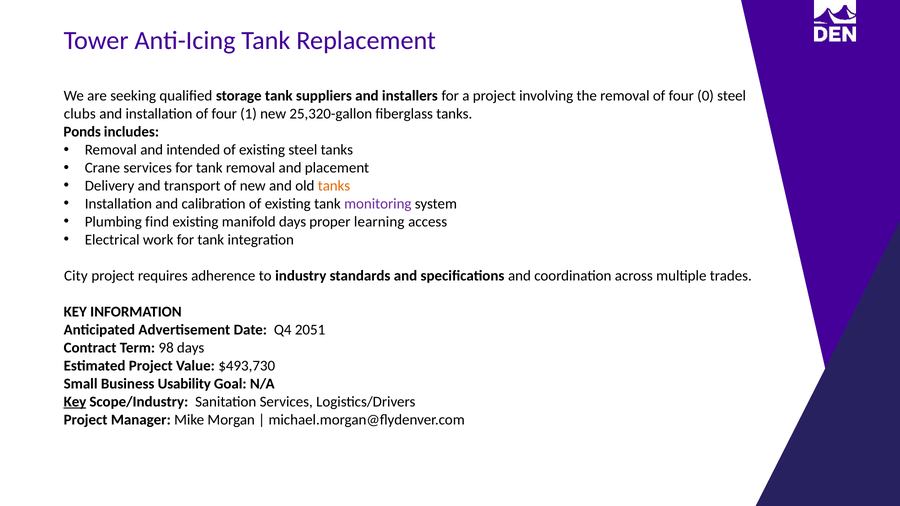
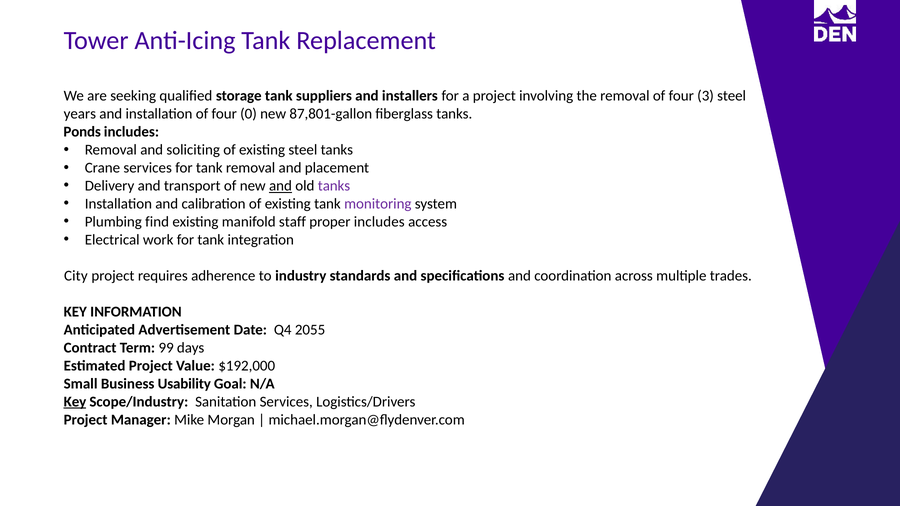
0: 0 -> 3 (706, 96)
clubs: clubs -> years (80, 114)
1: 1 -> 0 (249, 114)
25,320-gallon: 25,320-gallon -> 87,801-gallon (331, 114)
intended: intended -> soliciting (193, 150)
and underline: none -> present (280, 186)
tanks colour: orange -> purple (334, 186)
manifold days: days -> staff (292, 222)
proper learning: learning -> includes (379, 222)
2051: 2051 -> 2055 (310, 330)
98: 98 -> 99 (166, 348)
$493,730: $493,730 -> $192,000 (247, 366)
